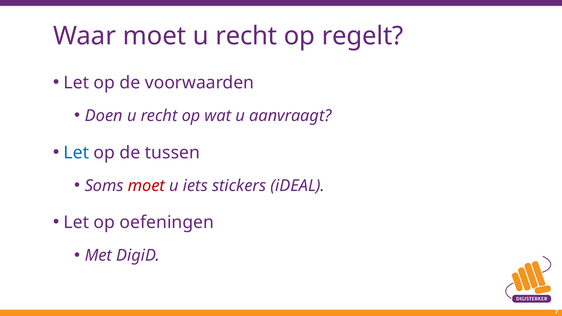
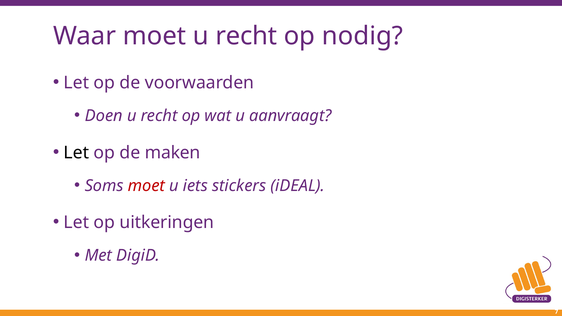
regelt: regelt -> nodig (362, 36)
Let colour: blue -> black (76, 153)
tussen: tussen -> maken (173, 153)
oefeningen: oefeningen -> uitkeringen (167, 223)
